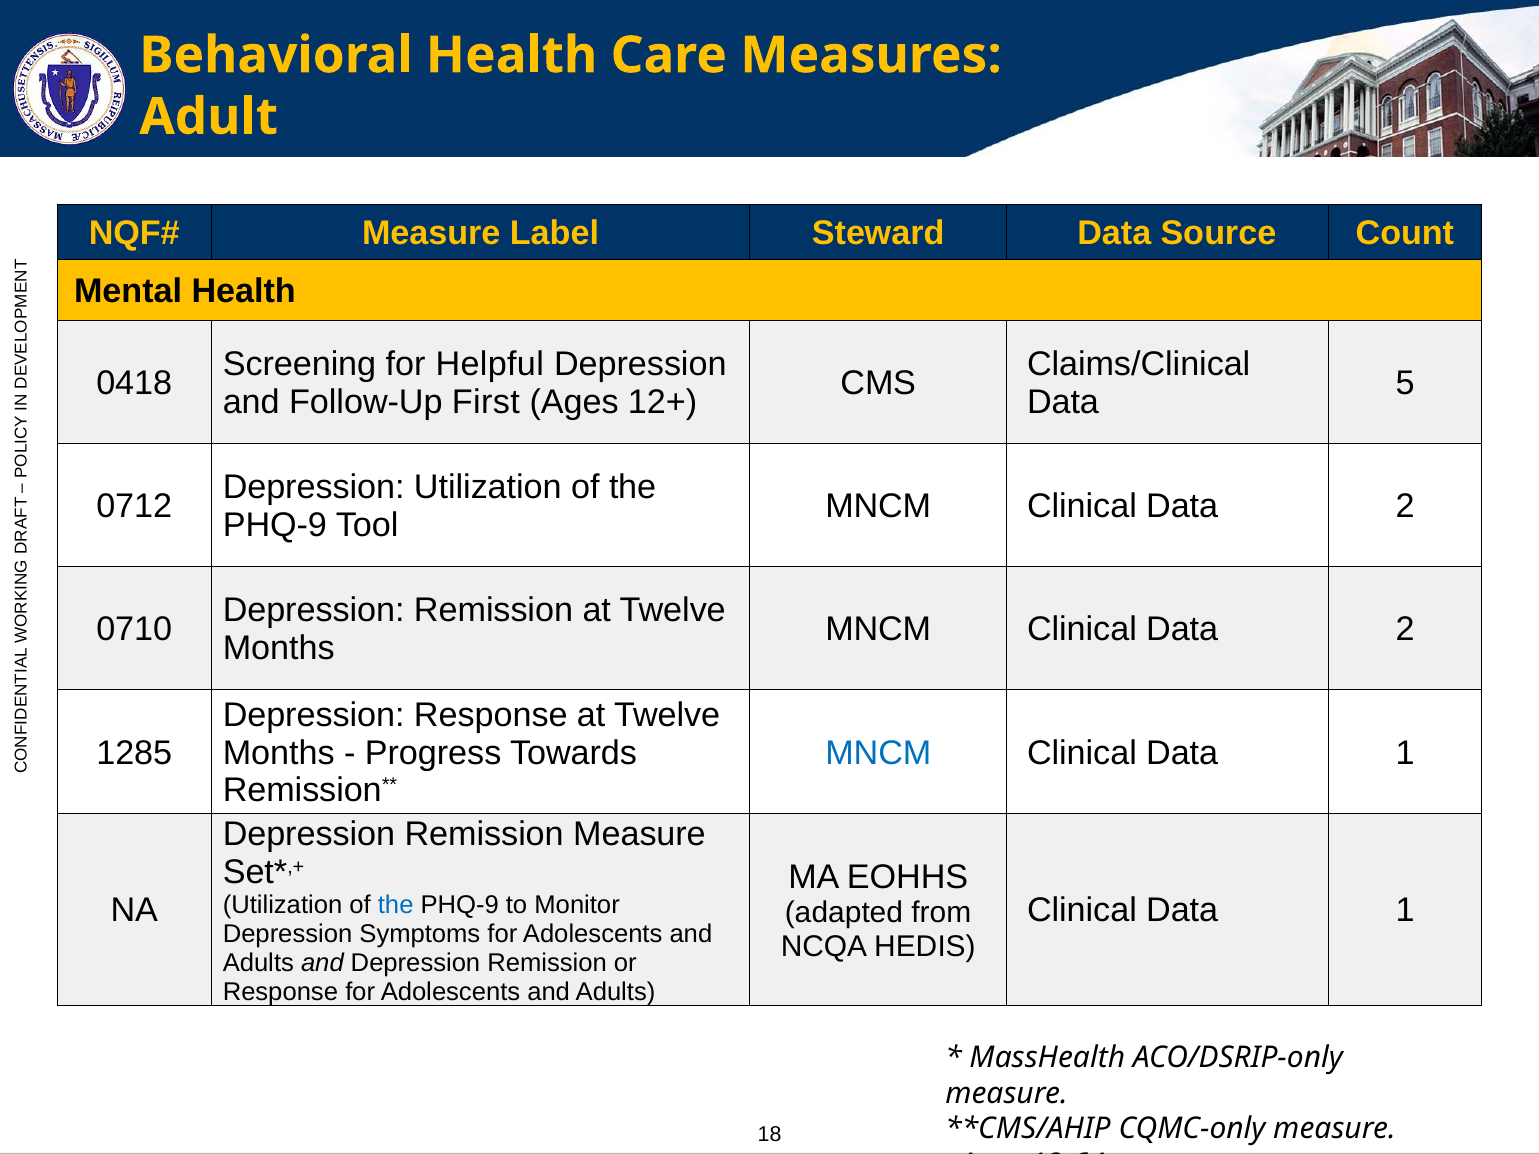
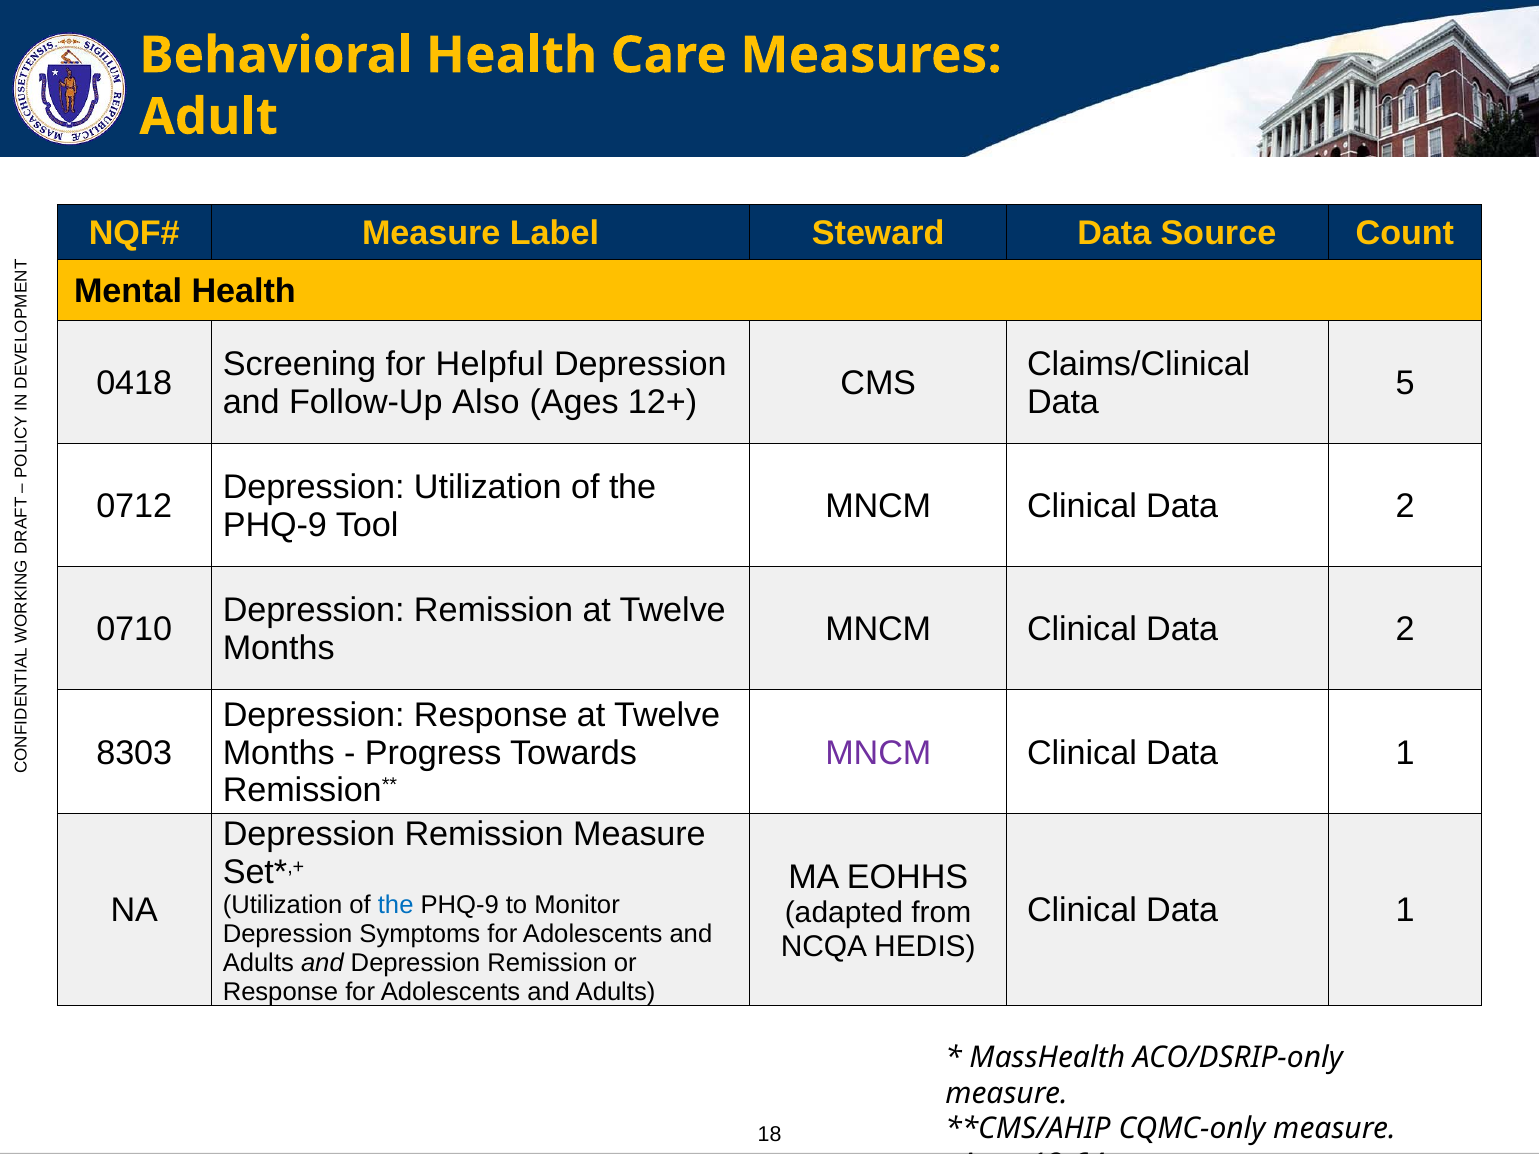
First: First -> Also (486, 403)
1285: 1285 -> 8303 (134, 753)
MNCM colour: blue -> purple (878, 753)
